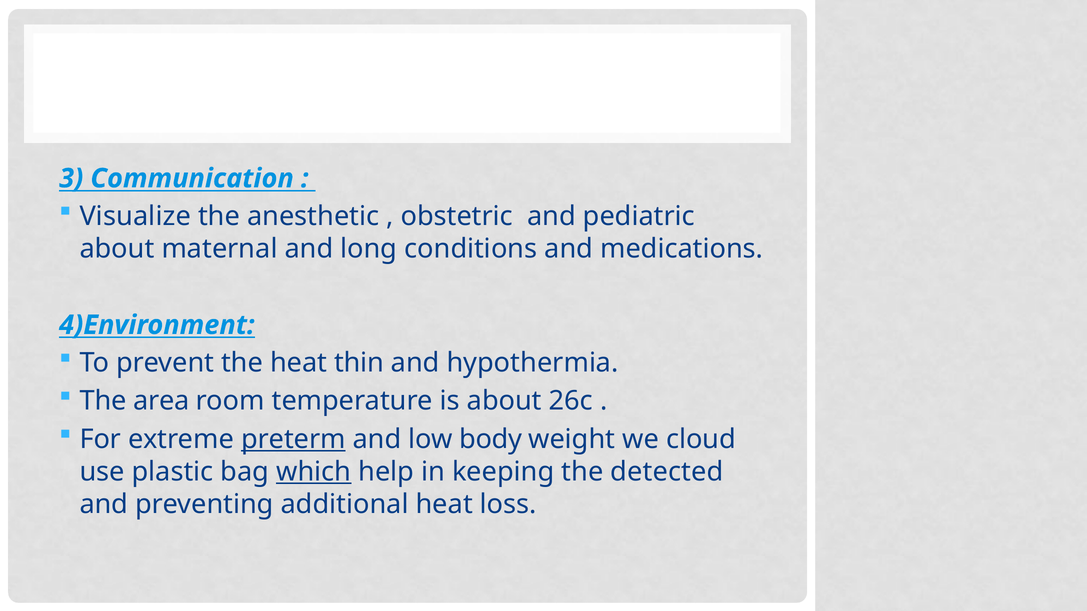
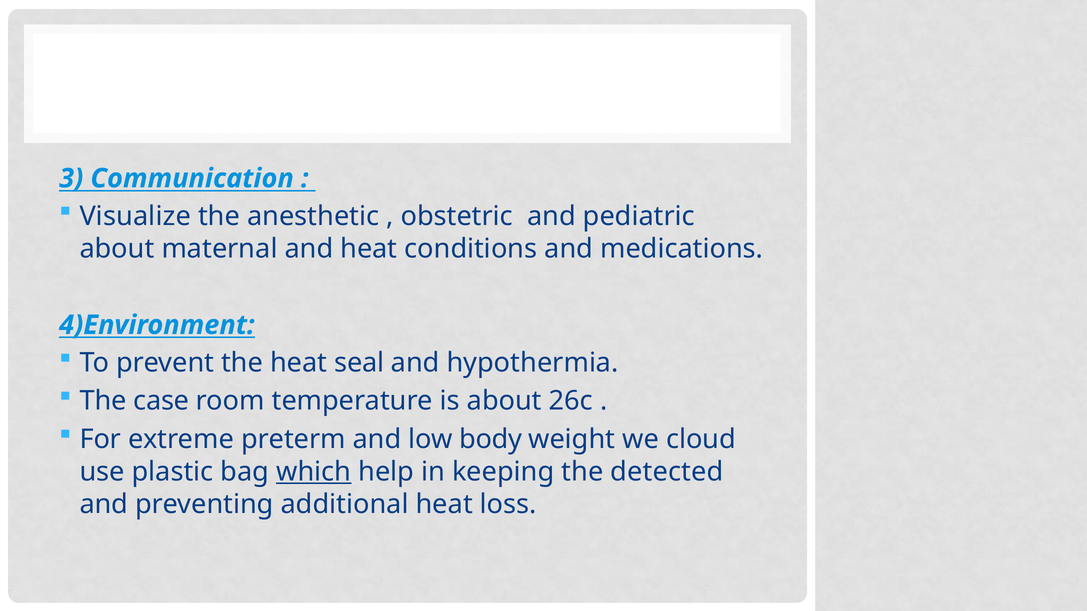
and long: long -> heat (369, 249)
thin: thin -> seal (359, 363)
area: area -> case (161, 401)
preterm underline: present -> none (293, 439)
